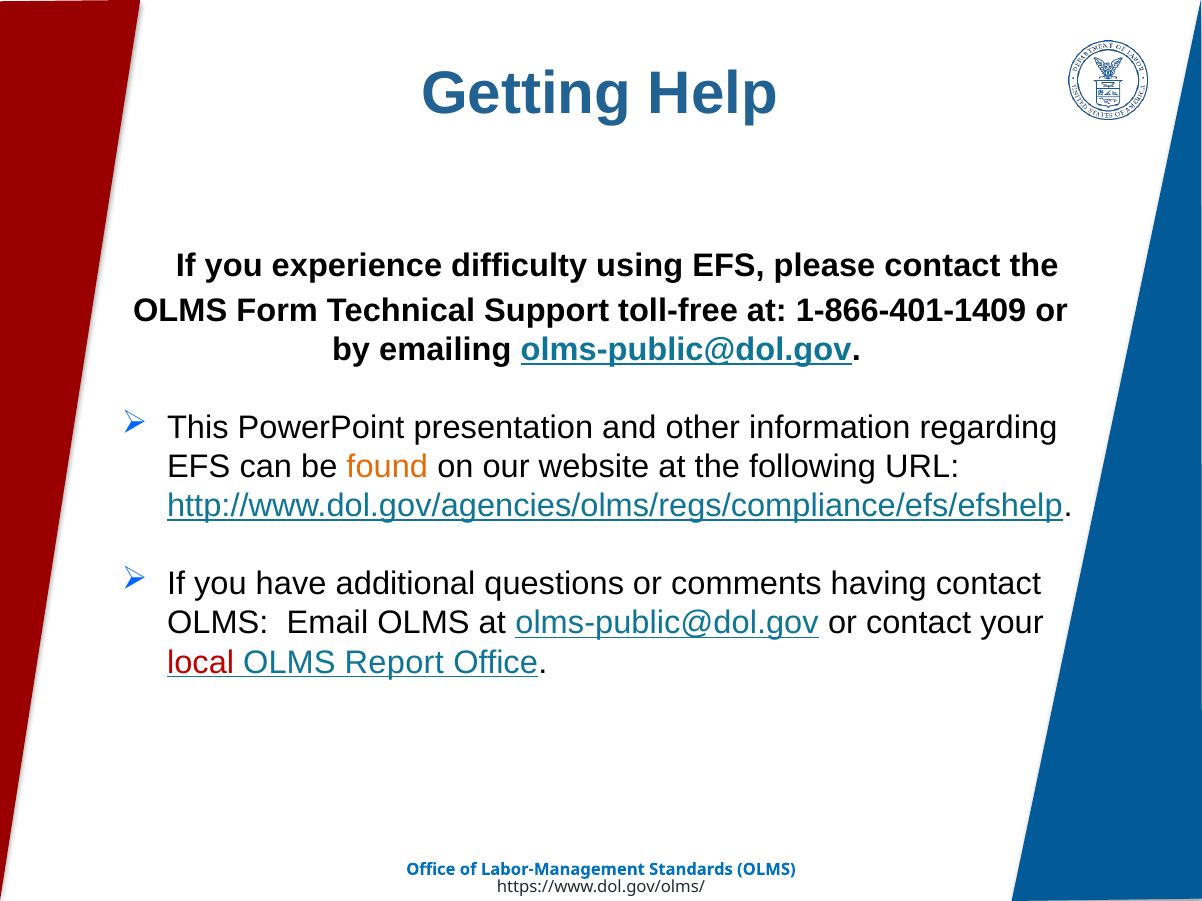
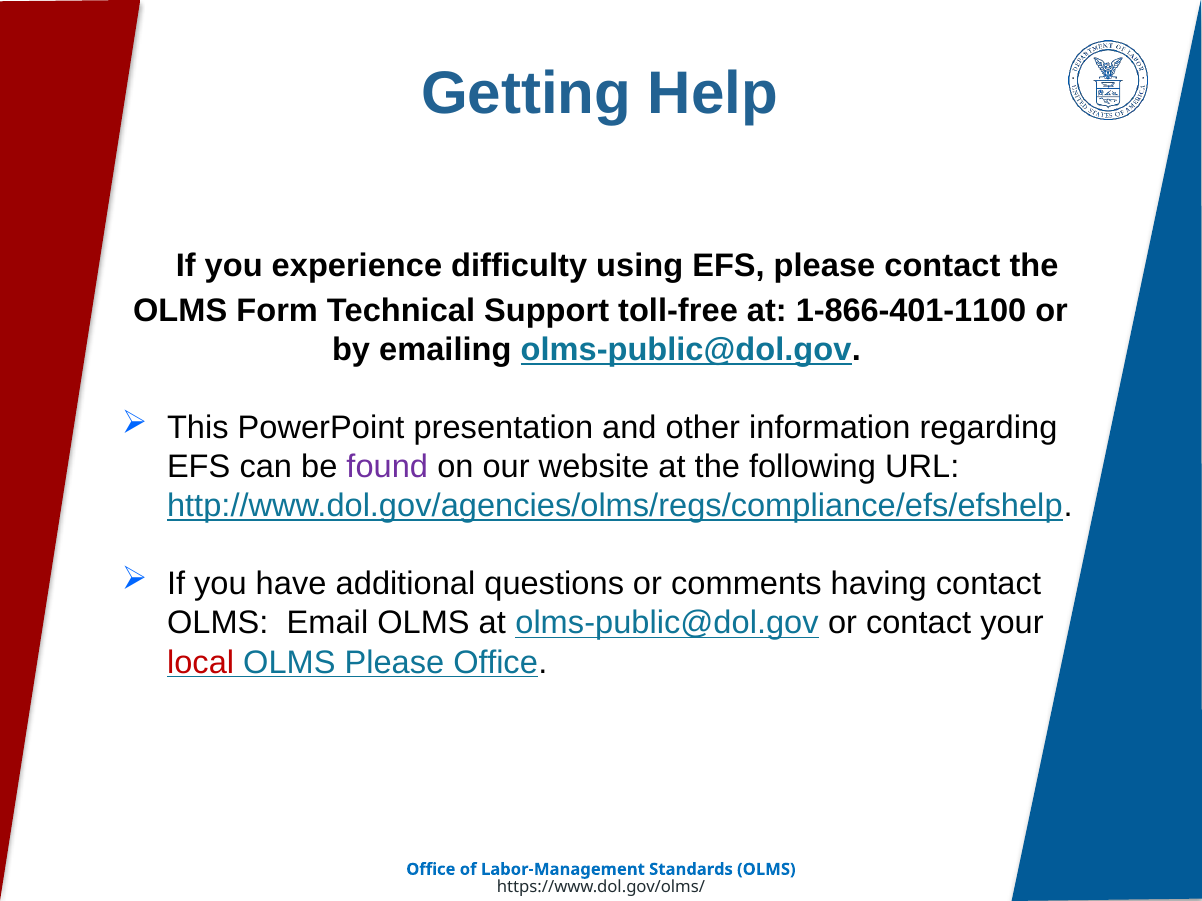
1-866-401-1409: 1-866-401-1409 -> 1-866-401-1100 (911, 311)
found colour: orange -> purple (387, 467)
OLMS Report: Report -> Please (394, 663)
